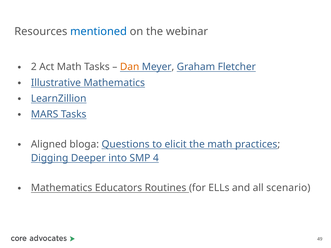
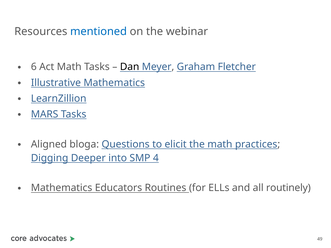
2: 2 -> 6 (34, 67)
Dan colour: orange -> black (130, 67)
scenario: scenario -> routinely (288, 188)
